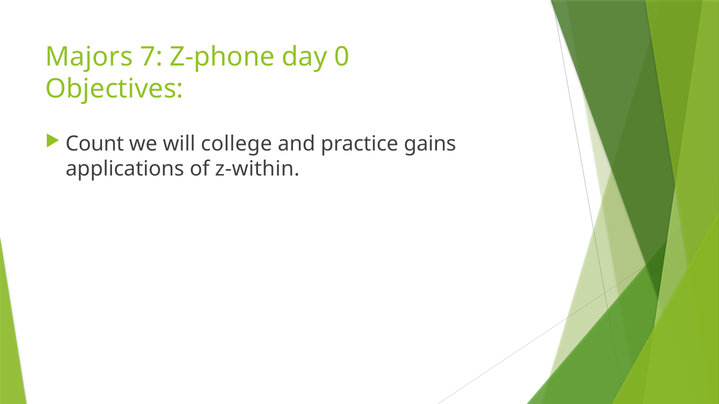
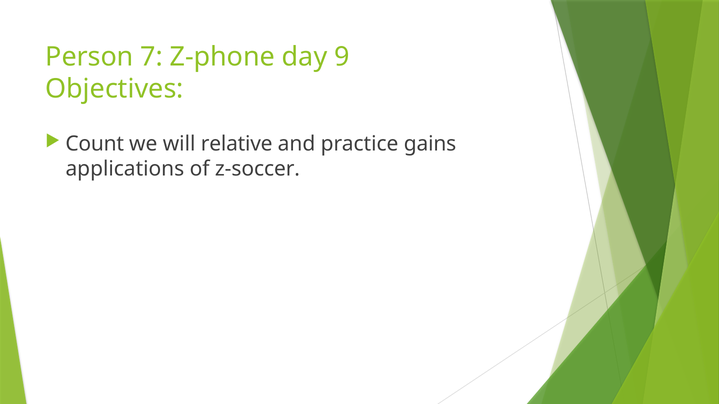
Majors: Majors -> Person (89, 57)
0: 0 -> 9 (342, 57)
college: college -> relative (237, 144)
z-within: z-within -> z-soccer (257, 169)
